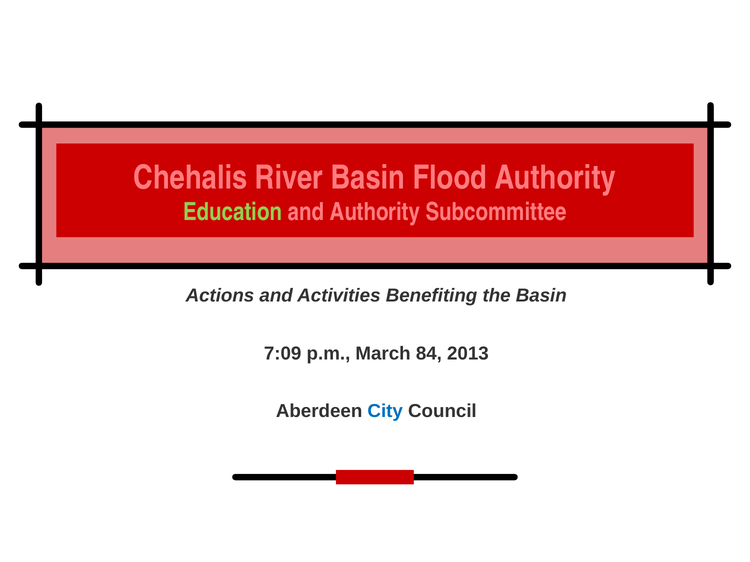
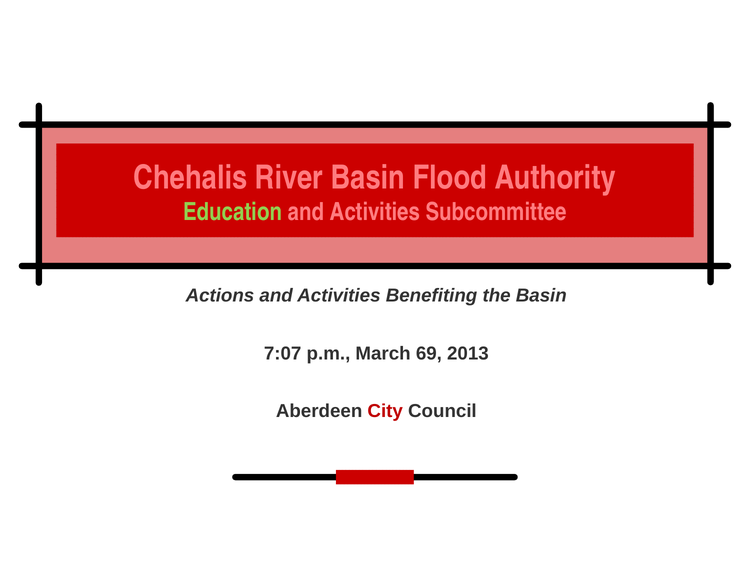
Authority: Authority -> Activities (375, 212)
7:09: 7:09 -> 7:07 (283, 354)
84: 84 -> 69 (429, 354)
City colour: blue -> red (385, 411)
